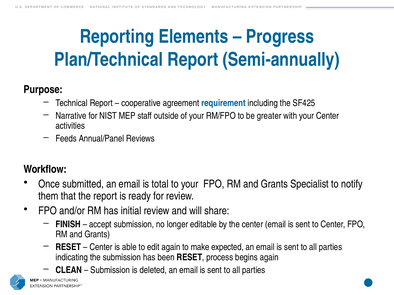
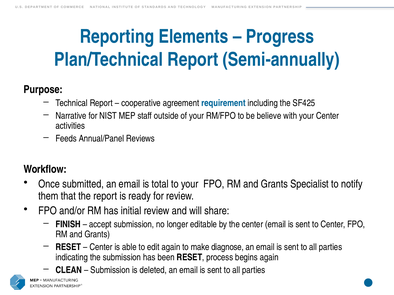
greater: greater -> believe (269, 116)
expected: expected -> diagnose (227, 248)
